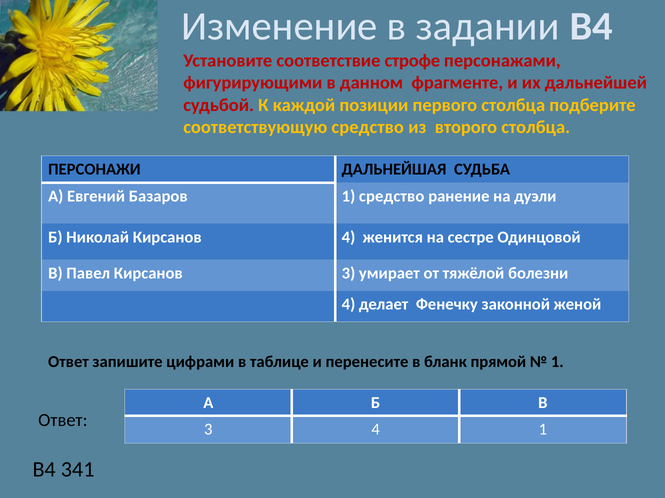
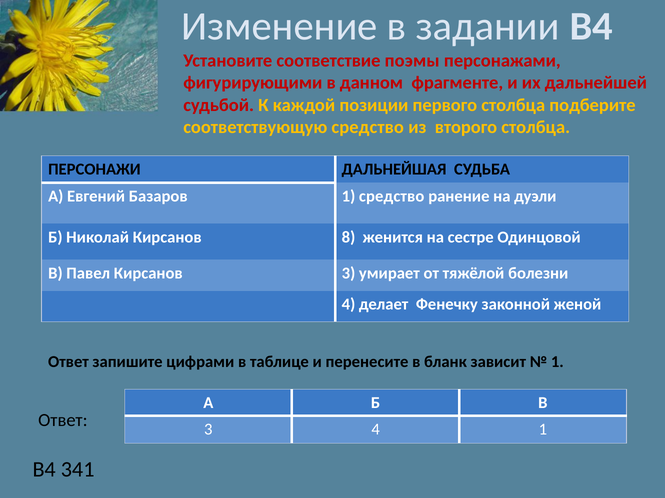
строфе: строфе -> поэмы (412, 61)
Кирсанов 4: 4 -> 8 (349, 237)
прямой: прямой -> зависит (498, 362)
